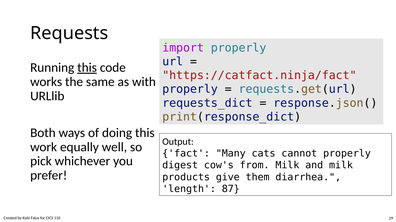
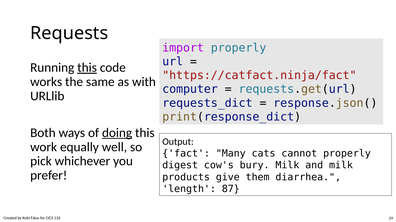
properly: properly -> computer (190, 89)
doing underline: none -> present (117, 133)
from: from -> bury (255, 166)
